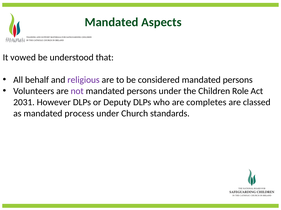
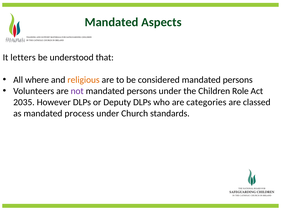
vowed: vowed -> letters (23, 58)
behalf: behalf -> where (37, 80)
religious colour: purple -> orange (84, 80)
2031: 2031 -> 2035 (24, 103)
completes: completes -> categories (206, 103)
